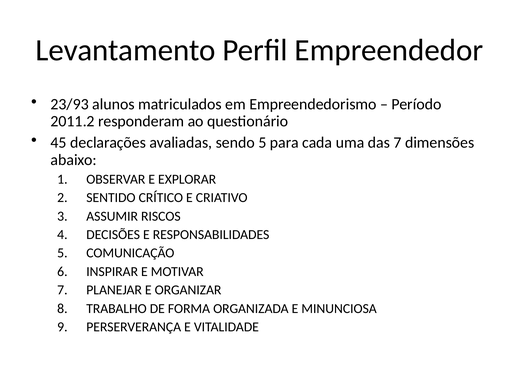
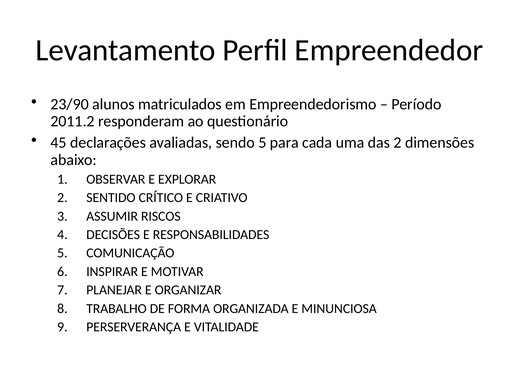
23/93: 23/93 -> 23/90 (70, 104)
das 7: 7 -> 2 (397, 142)
